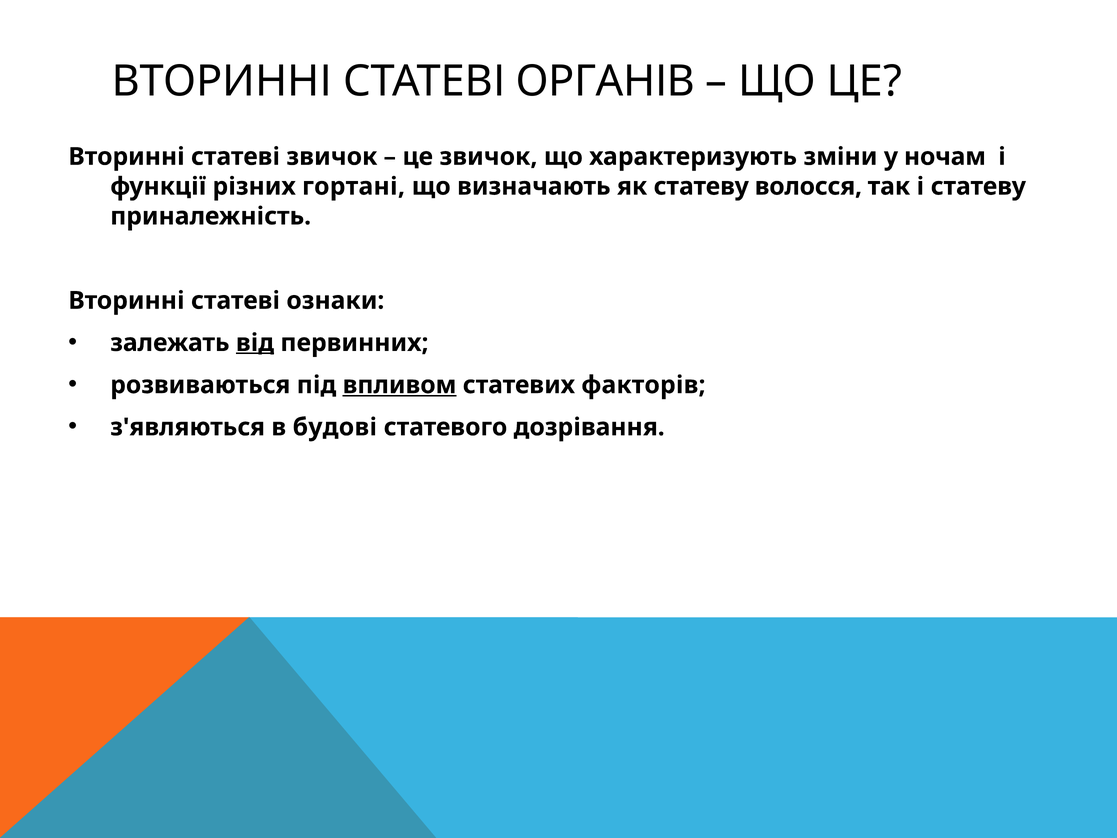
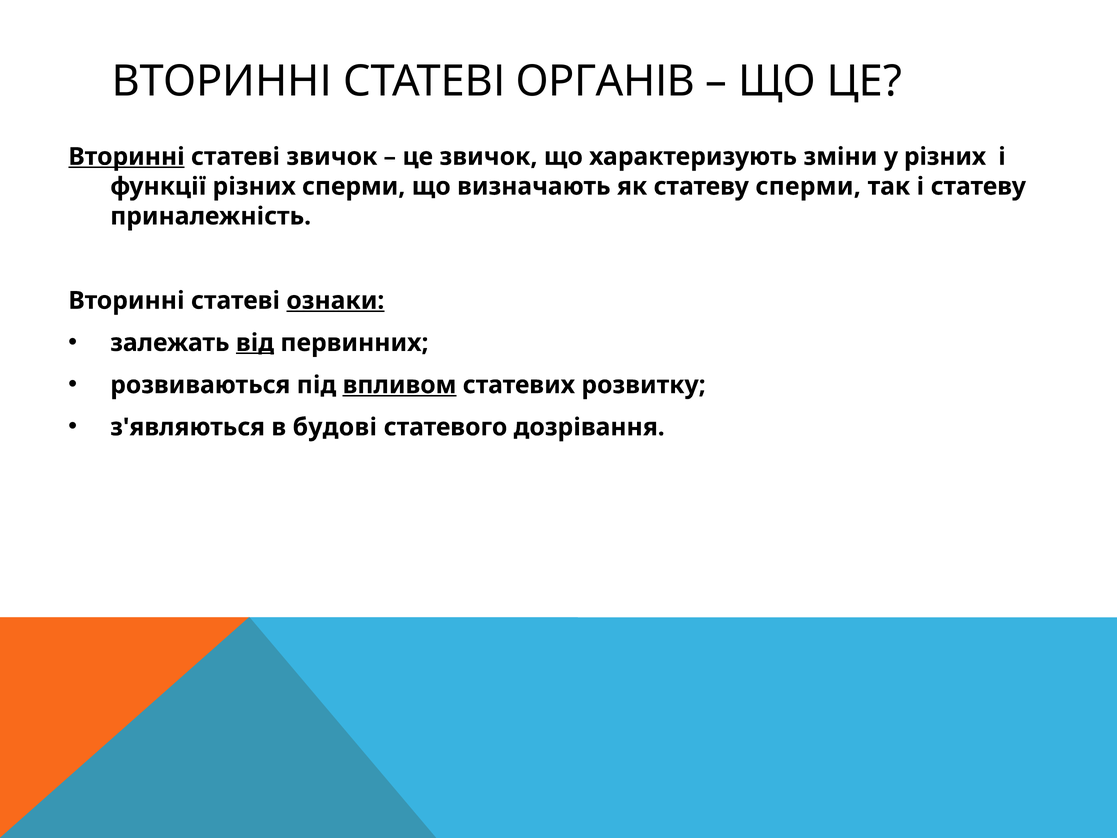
Вторинні underline: none -> present (127, 157)
у ночам: ночам -> різних (945, 157)
різних гортані: гортані -> сперми (354, 186)
статеву волосся: волосся -> сперми (808, 186)
ознаки underline: none -> present (335, 301)
факторів: факторів -> розвитку (644, 385)
